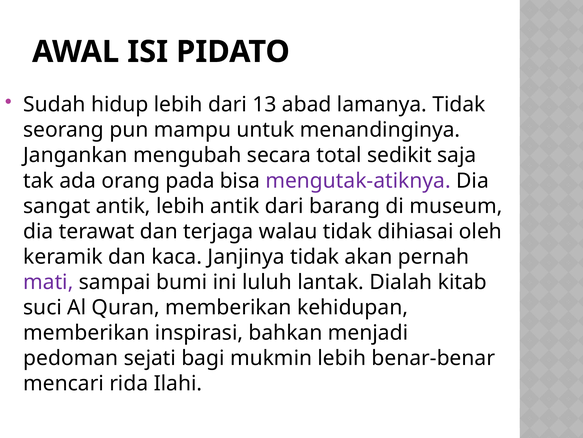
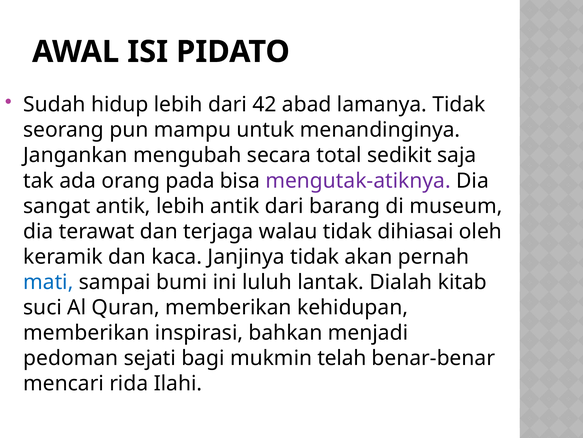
13: 13 -> 42 (265, 104)
mati colour: purple -> blue (48, 282)
mukmin lebih: lebih -> telah (342, 358)
